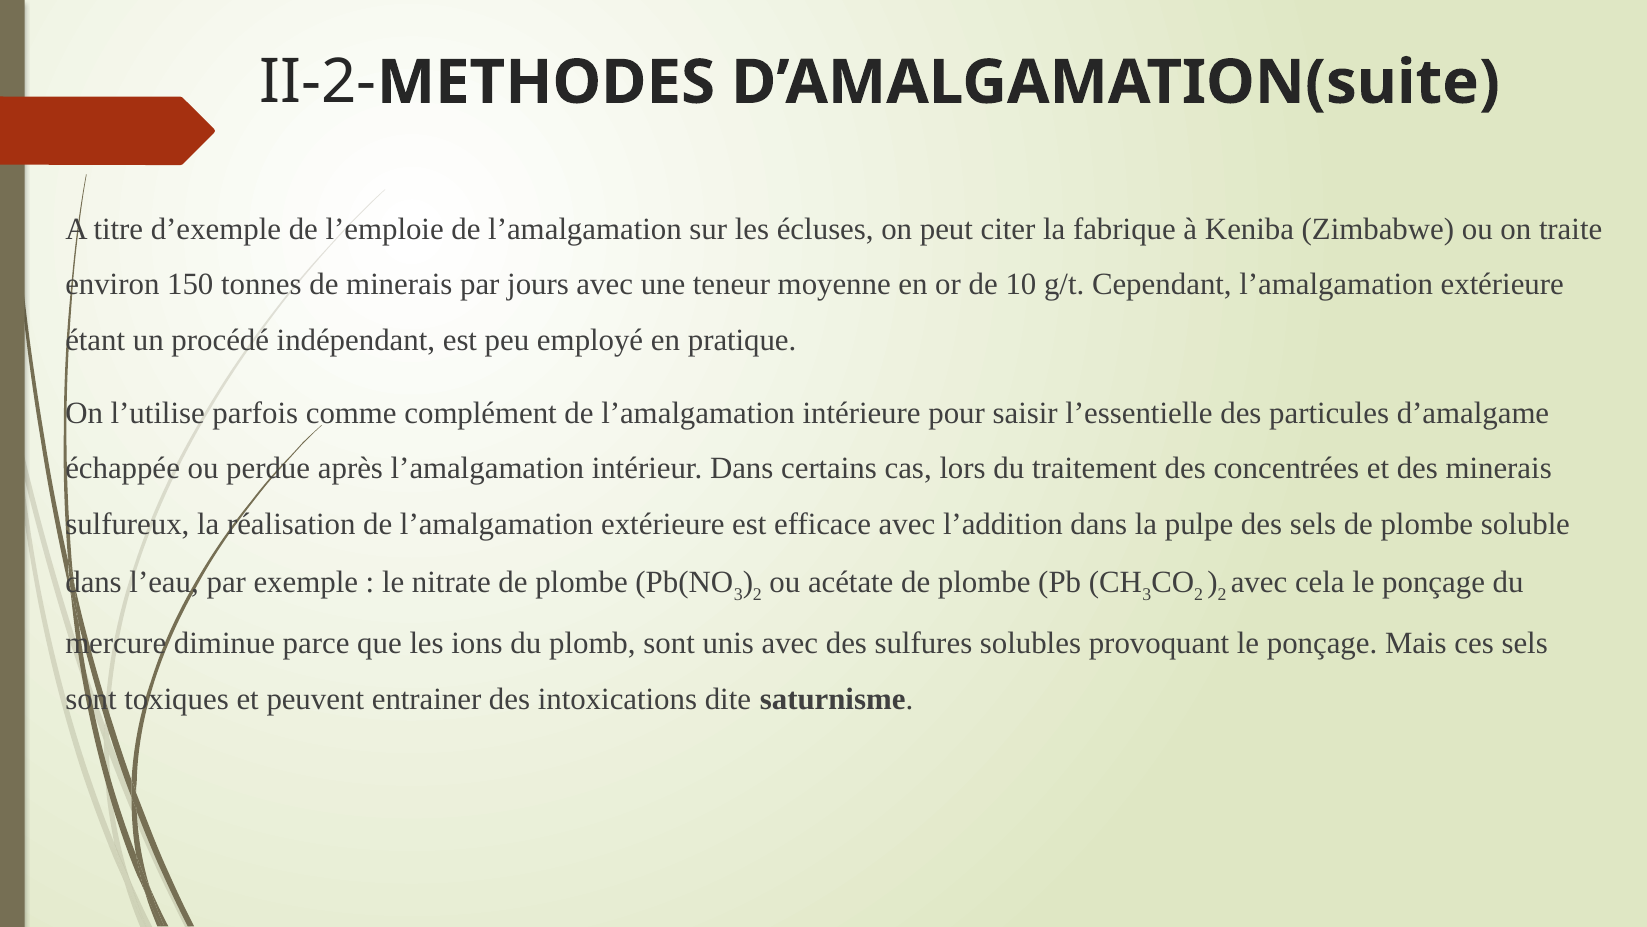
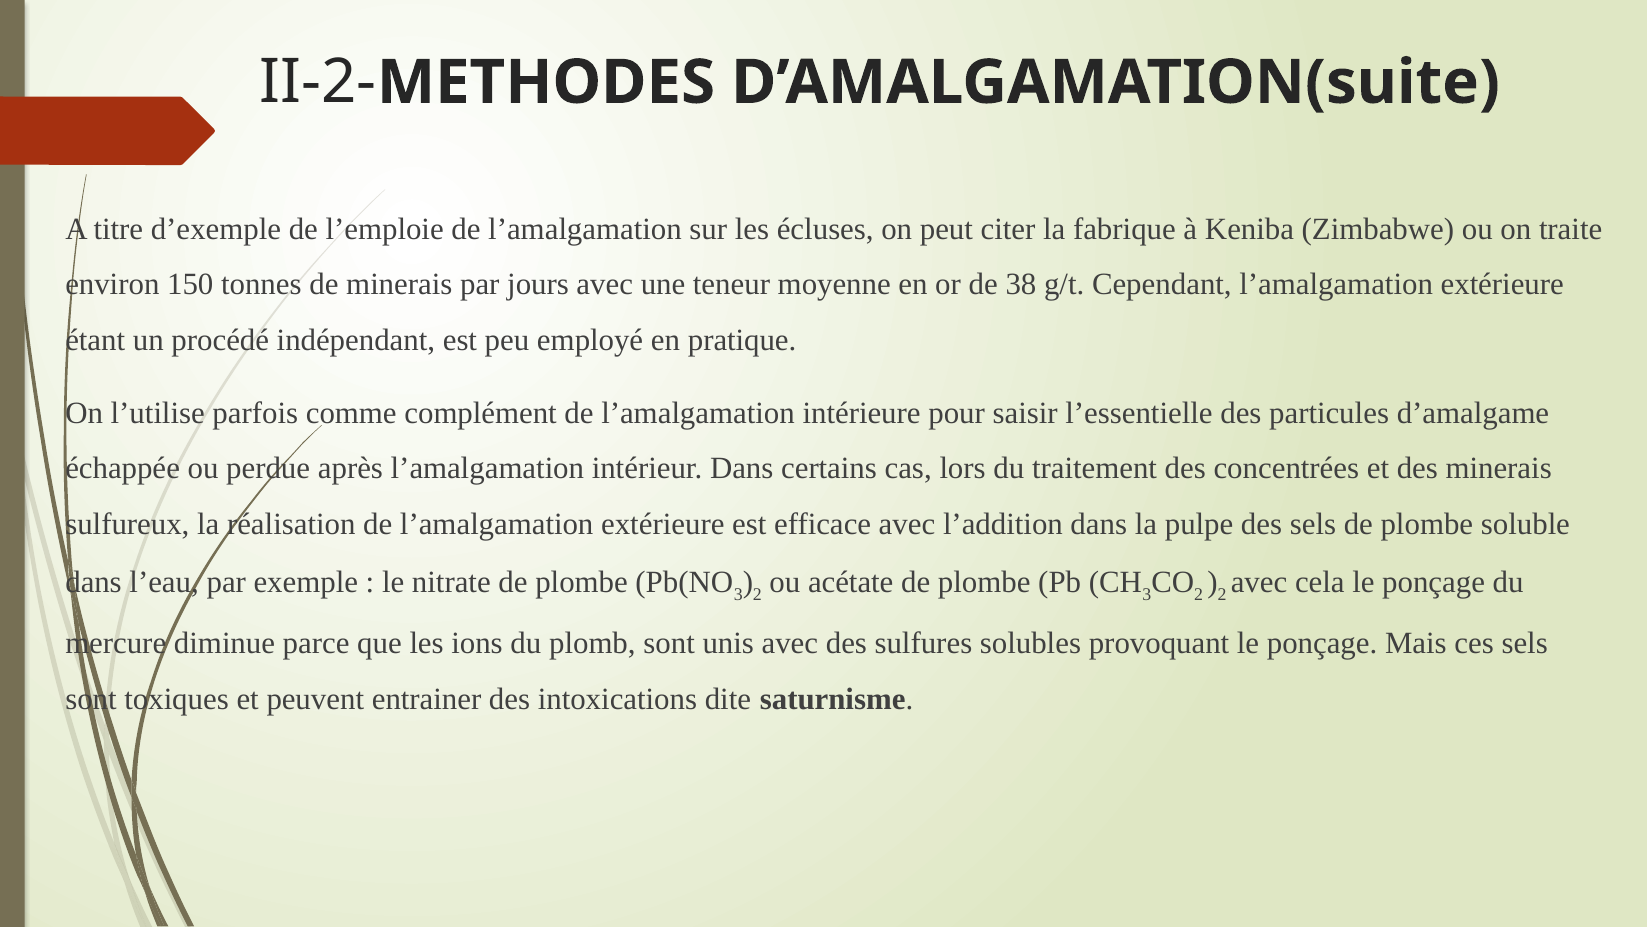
10: 10 -> 38 (1021, 285)
